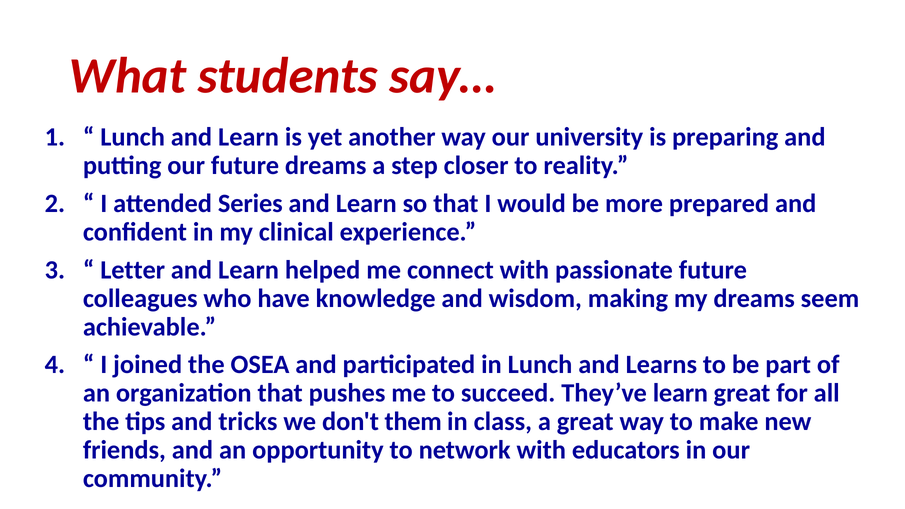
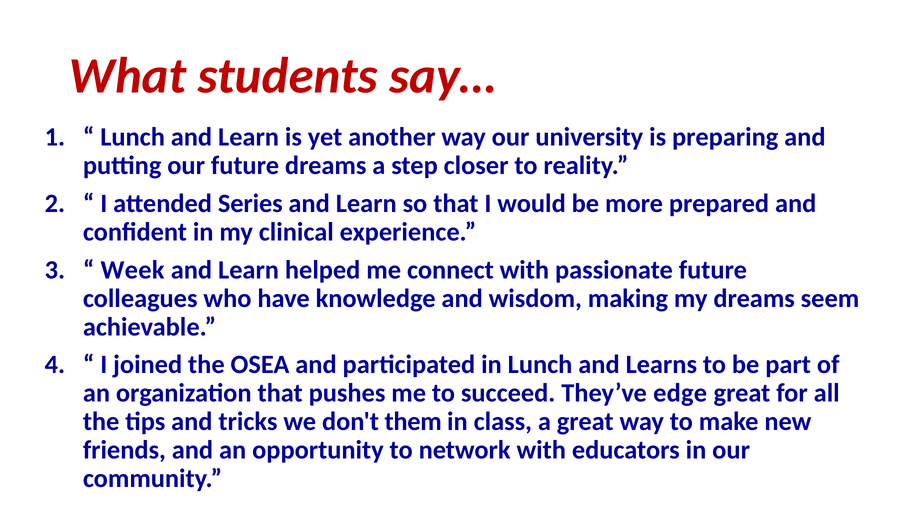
Letter: Letter -> Week (132, 270)
They’ve learn: learn -> edge (680, 393)
